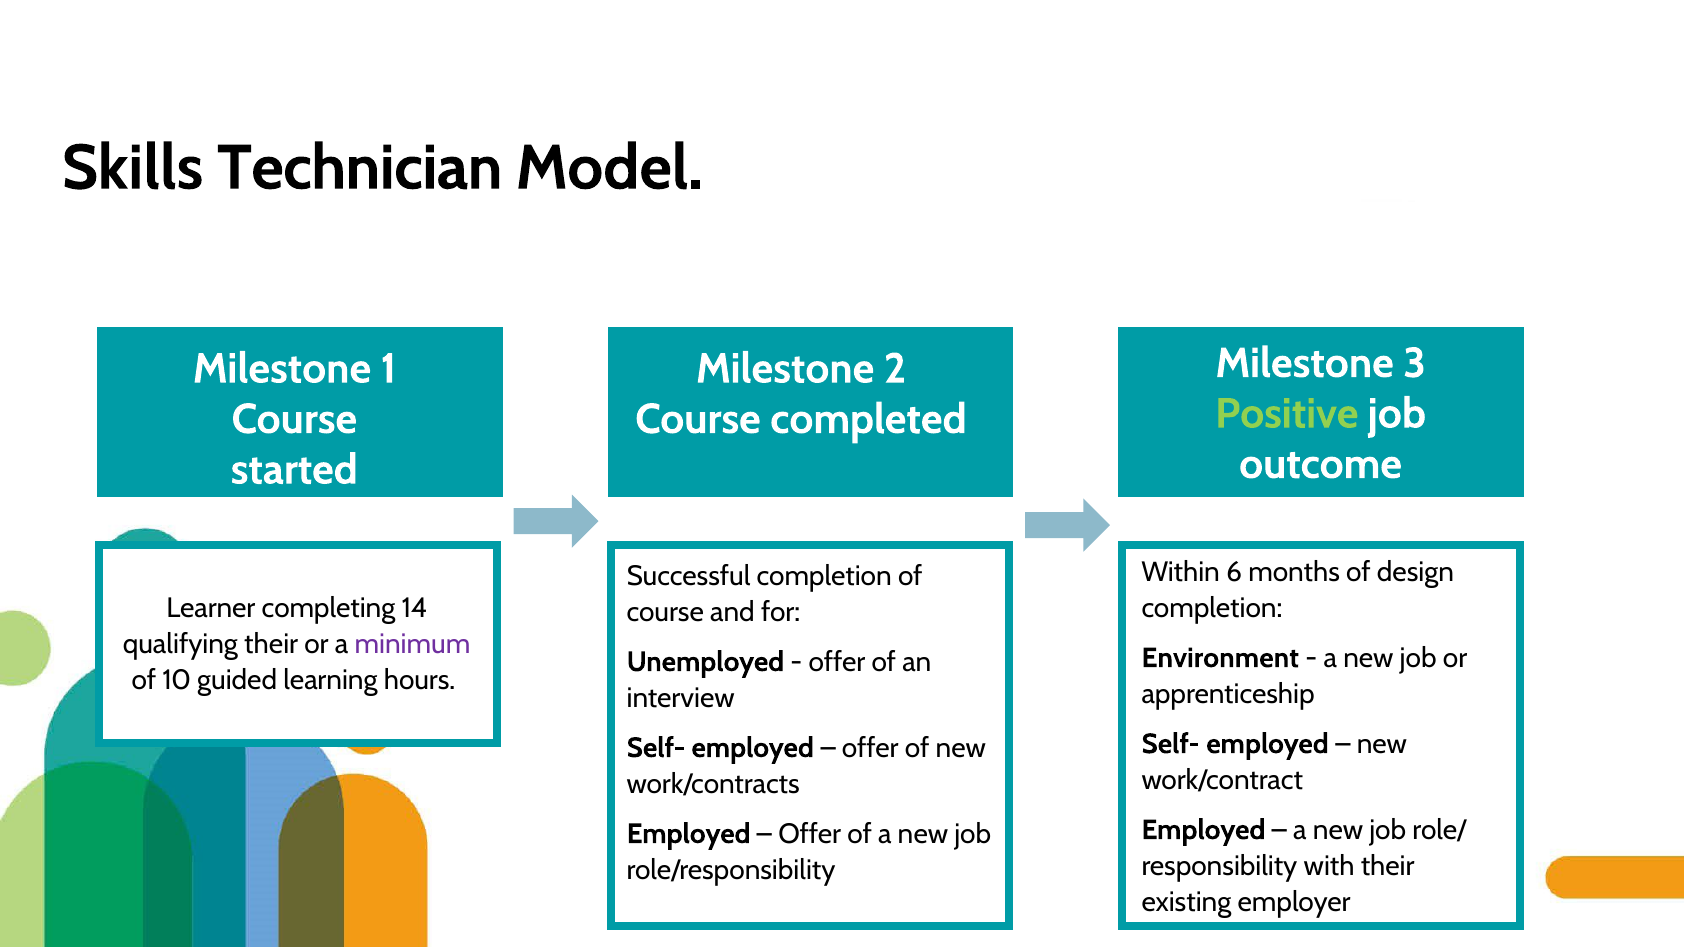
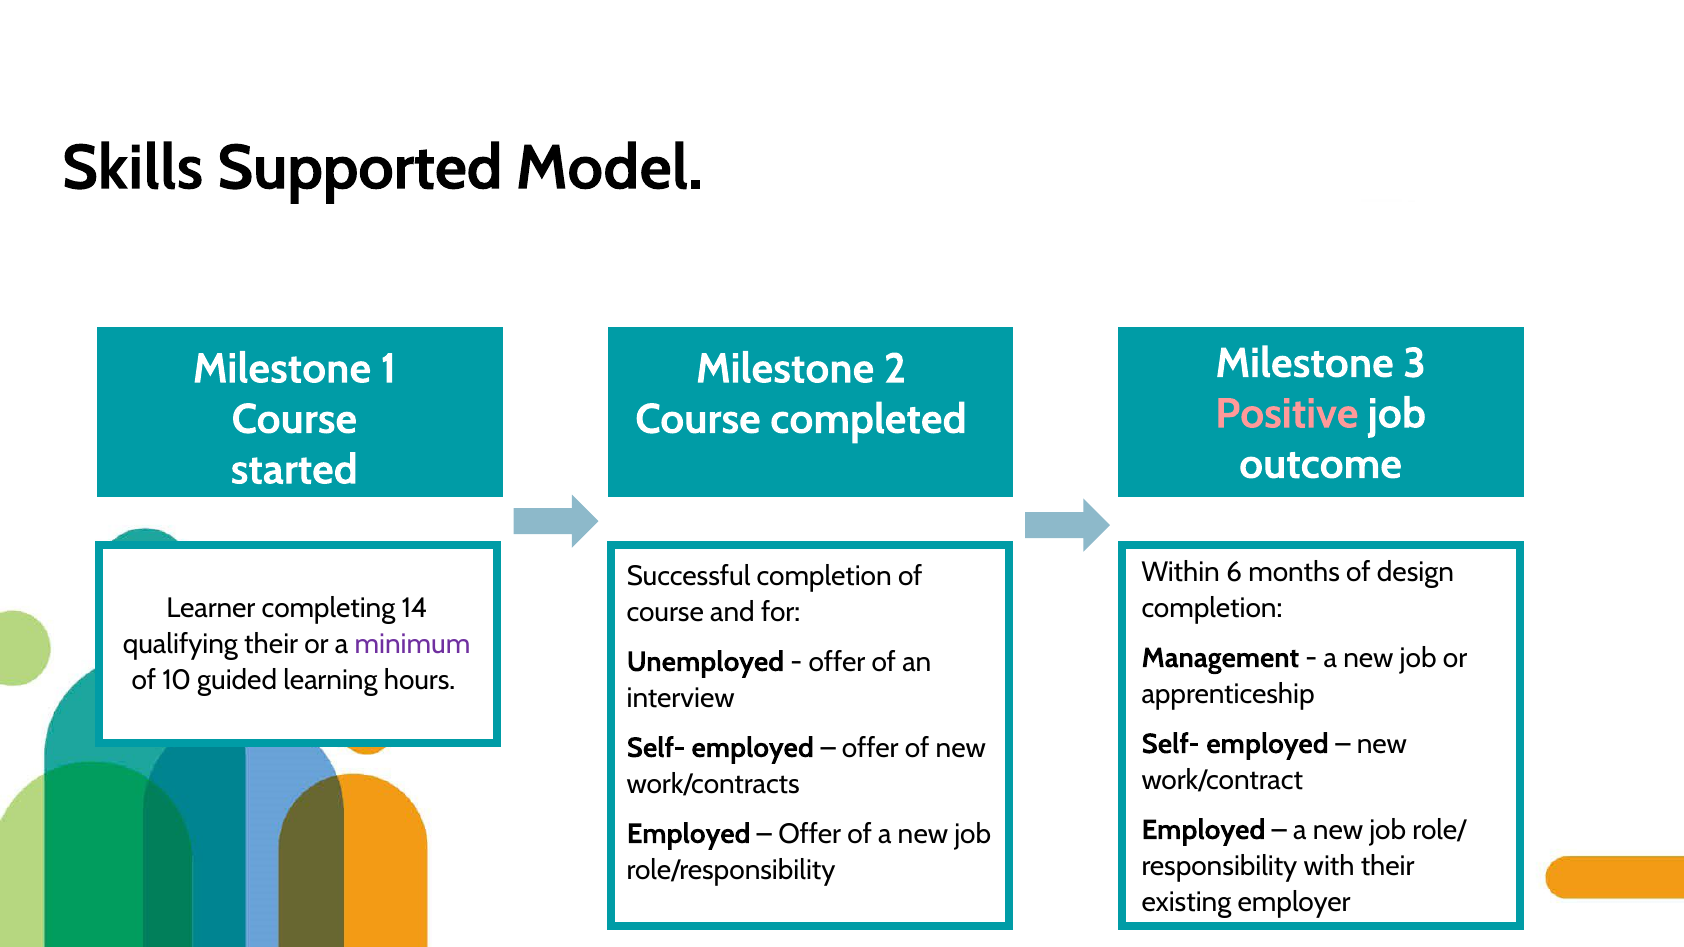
Technician: Technician -> Supported (360, 168)
Positive colour: light green -> pink (1287, 414)
Environment: Environment -> Management (1220, 658)
